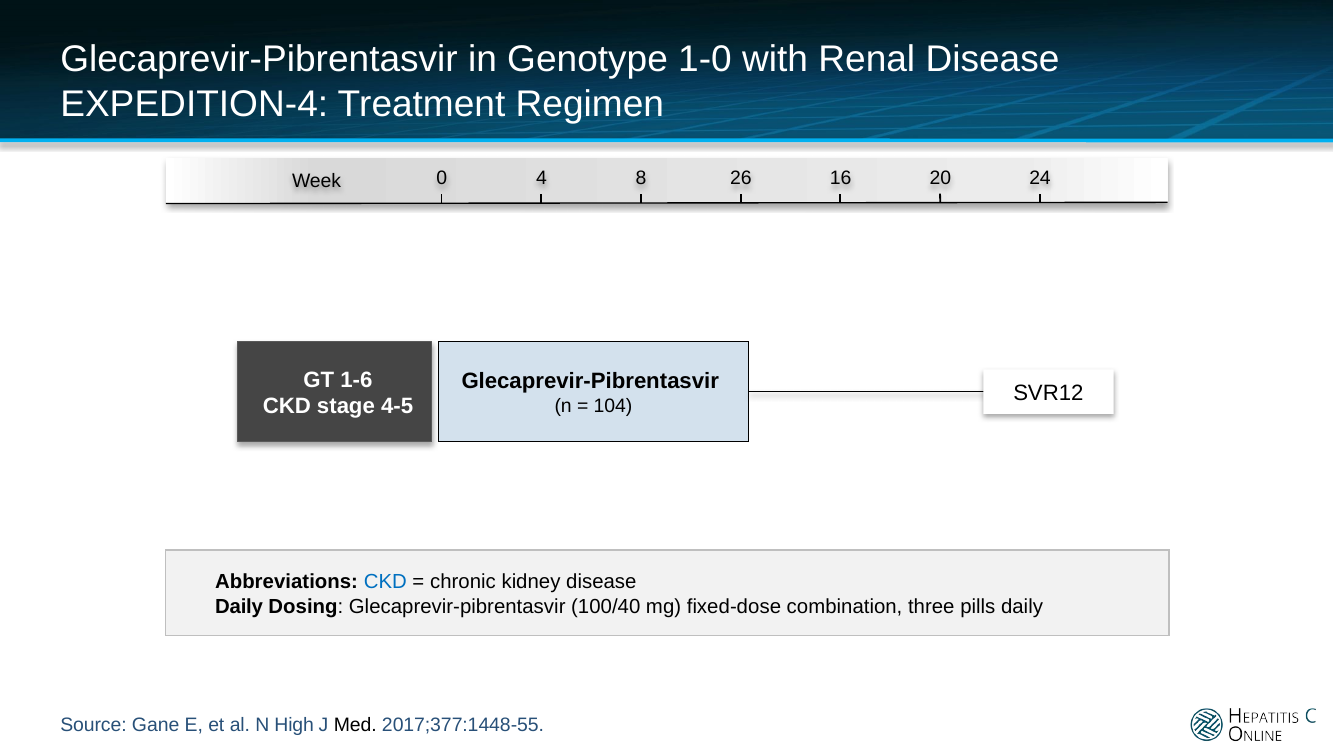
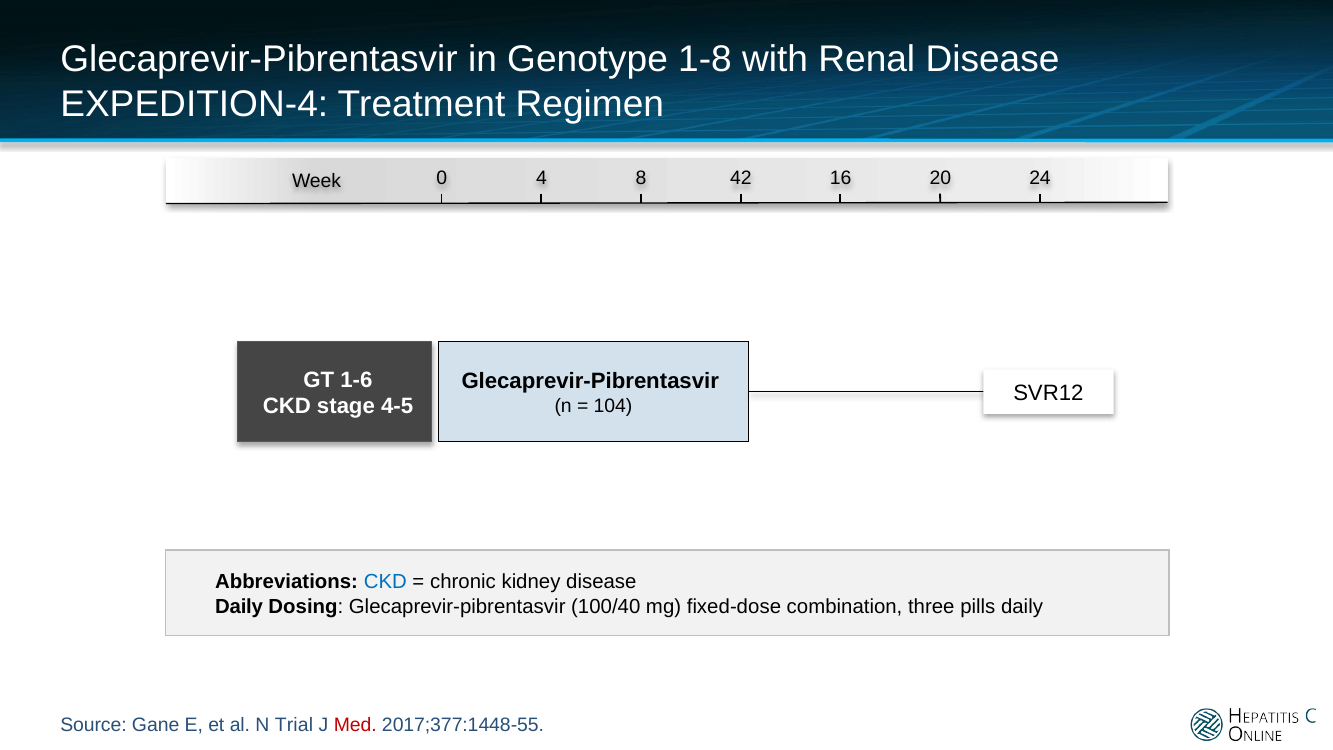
1-0: 1-0 -> 1-8 (705, 59)
26: 26 -> 42 (741, 178)
High: High -> Trial (294, 725)
Med colour: black -> red (355, 725)
